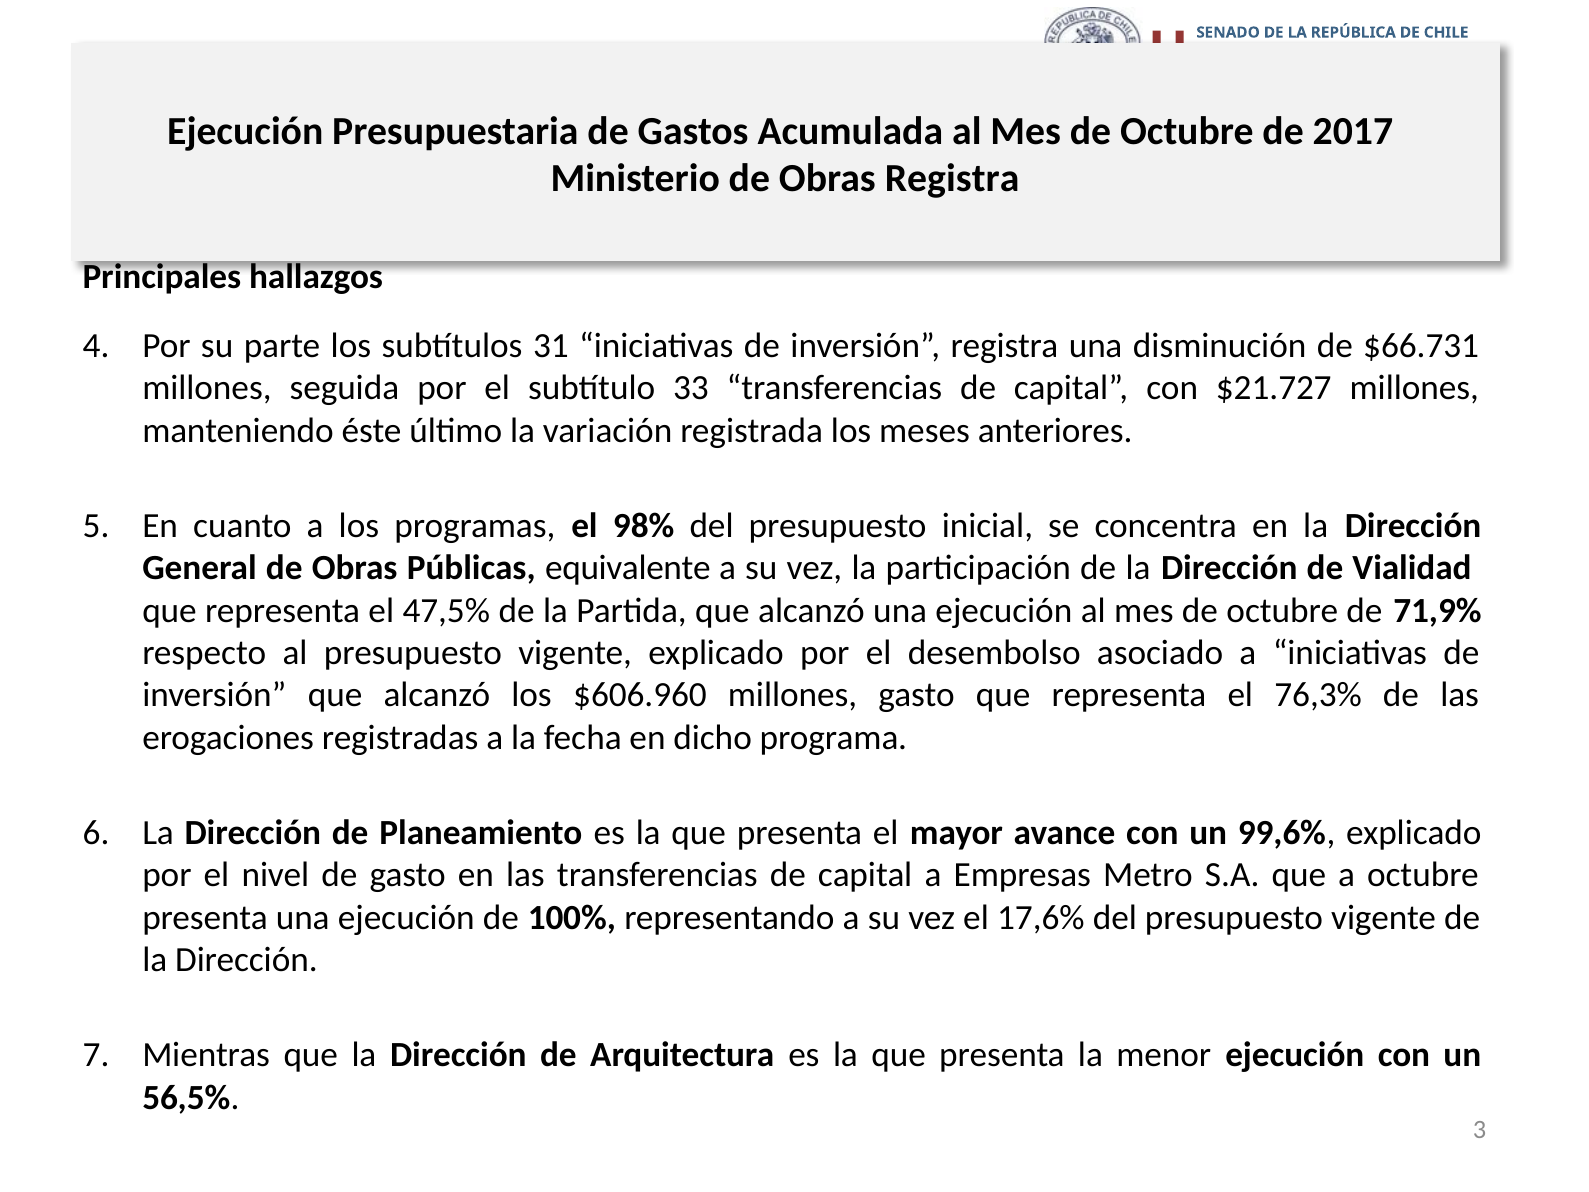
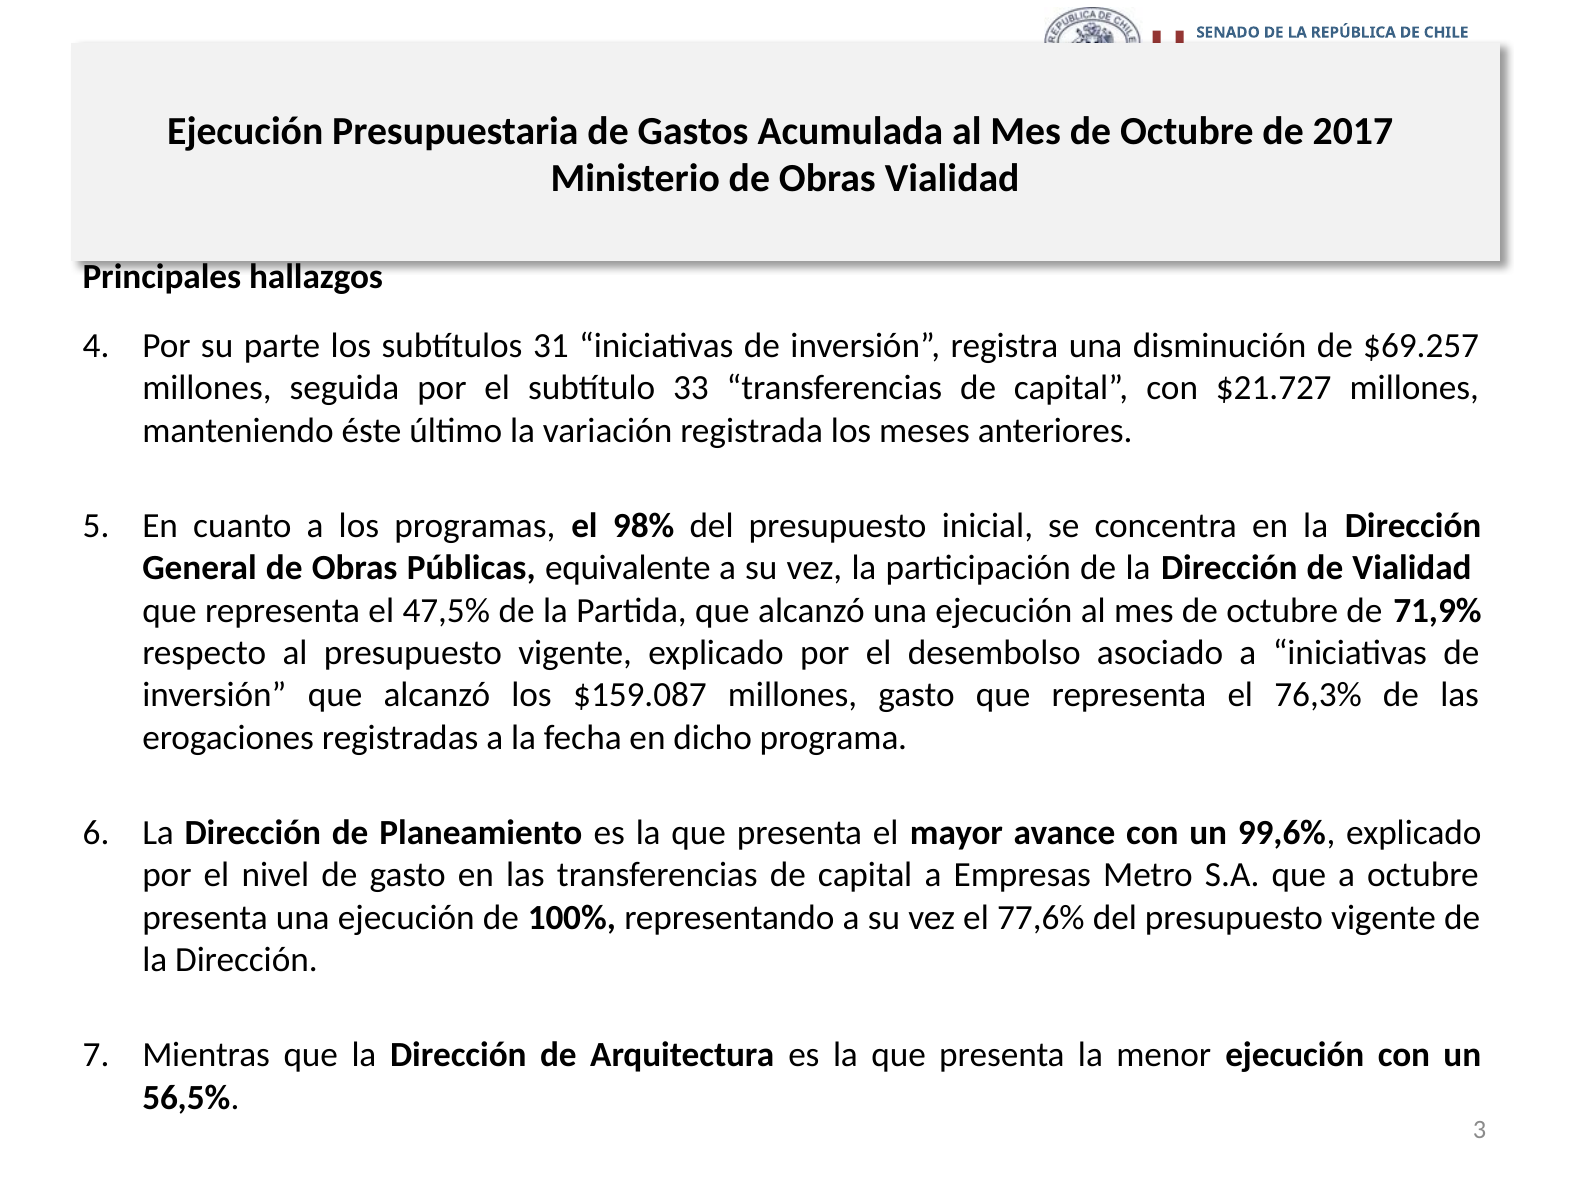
Obras Registra: Registra -> Vialidad (952, 179)
$66.731: $66.731 -> $69.257 (1421, 346)
$606.960: $606.960 -> $159.087 (640, 695)
17,6%: 17,6% -> 77,6% (1041, 917)
